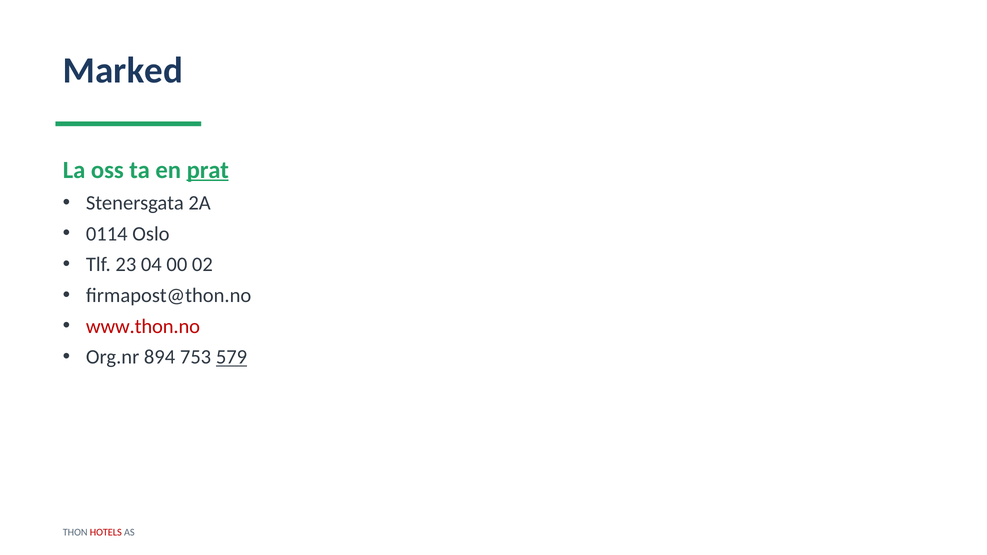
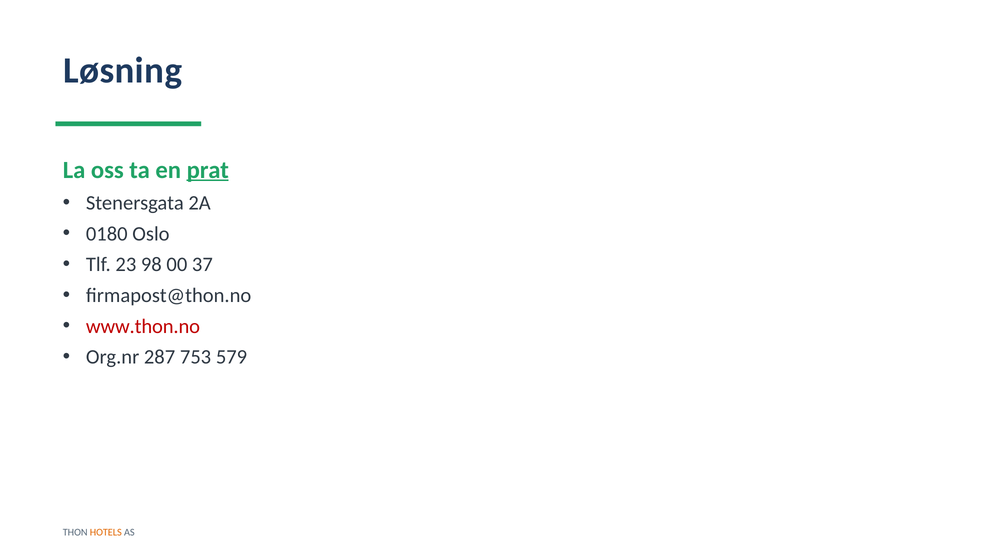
Marked: Marked -> Løsning (123, 70)
0114: 0114 -> 0180 (107, 234)
04: 04 -> 98 (151, 265)
02: 02 -> 37 (202, 265)
894: 894 -> 287 (160, 357)
579 underline: present -> none (232, 357)
HOTELS colour: red -> orange (106, 533)
